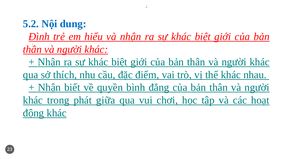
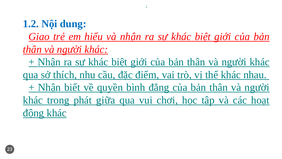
5.2: 5.2 -> 1.2 (31, 24)
Đình: Đình -> Giao (39, 37)
